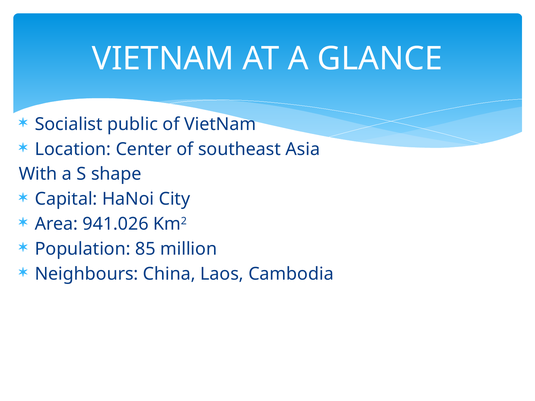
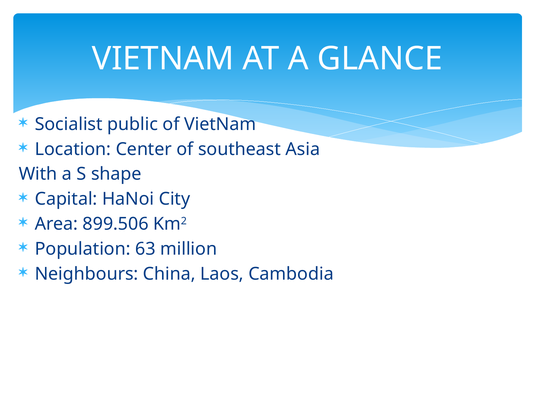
941.026: 941.026 -> 899.506 (116, 224)
85: 85 -> 63 (145, 249)
